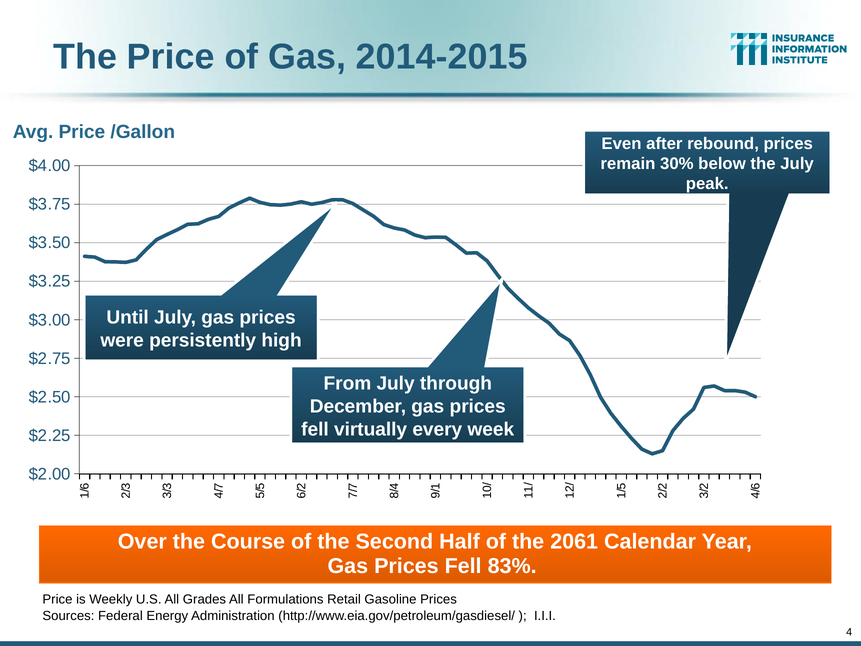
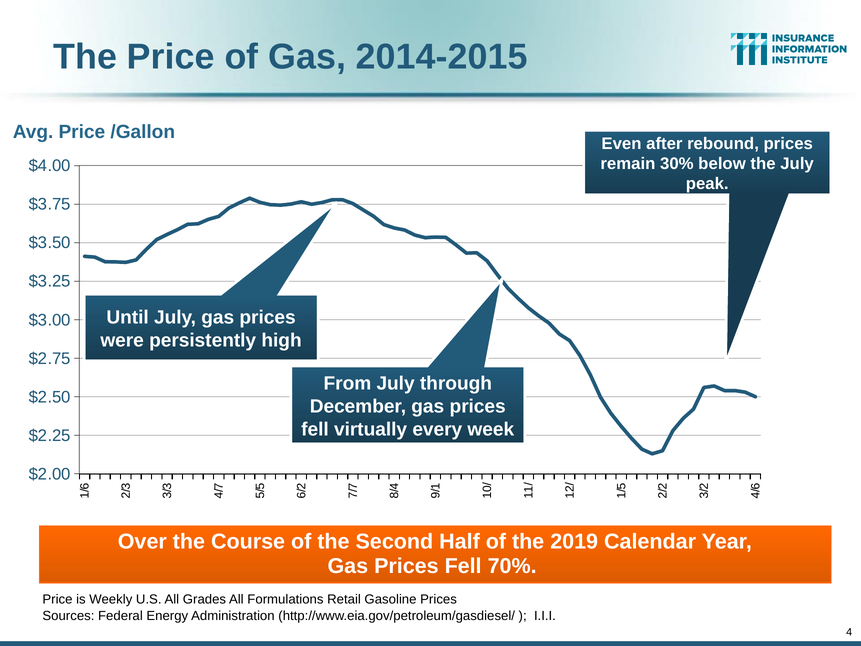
2061: 2061 -> 2019 (574, 541)
83%: 83% -> 70% (512, 566)
